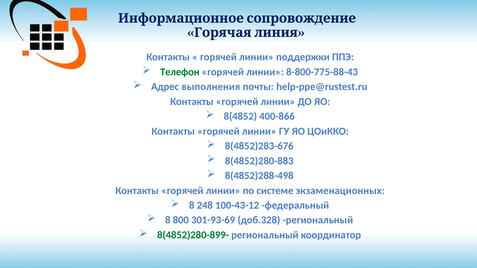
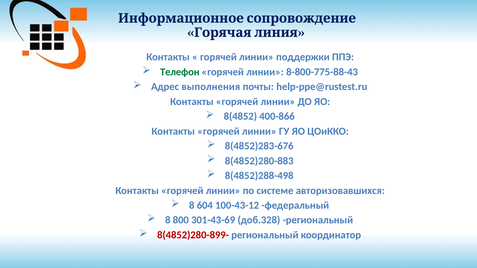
экзаменационных: экзаменационных -> авторизовавшихся (340, 191)
248: 248 -> 604 (205, 206)
301-93-69: 301-93-69 -> 301-43-69 (213, 220)
8(4852)280-899- colour: green -> red (193, 235)
